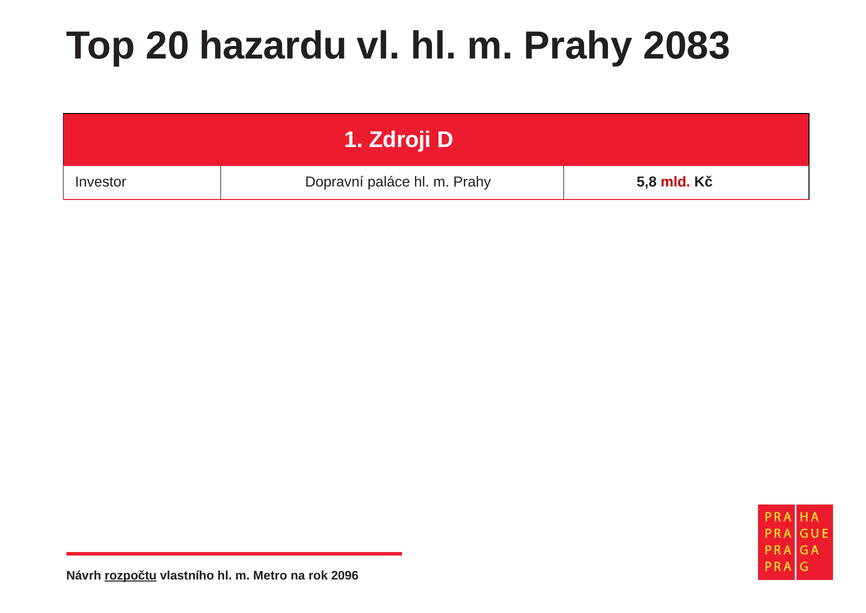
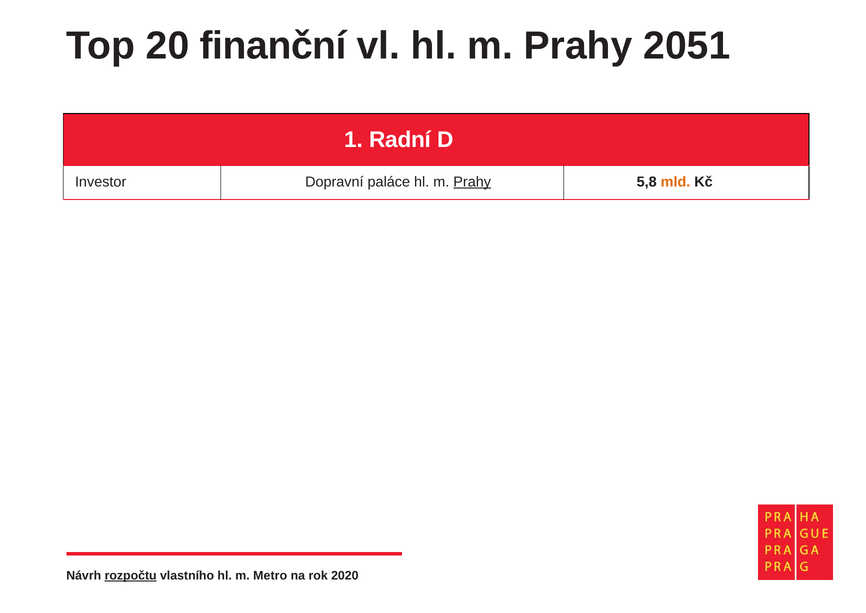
hazardu: hazardu -> finanční (273, 46)
2083: 2083 -> 2051 (687, 46)
Zdroji: Zdroji -> Radní (400, 140)
Prahy underline: none -> present (472, 182)
mld colour: red -> orange (676, 182)
2096: 2096 -> 2020 (345, 575)
